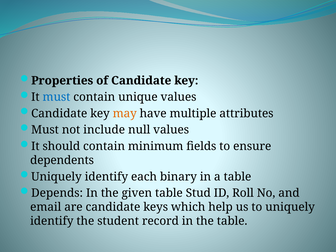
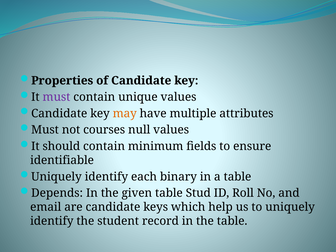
must colour: blue -> purple (56, 97)
include: include -> courses (104, 130)
dependents: dependents -> identifiable (62, 160)
